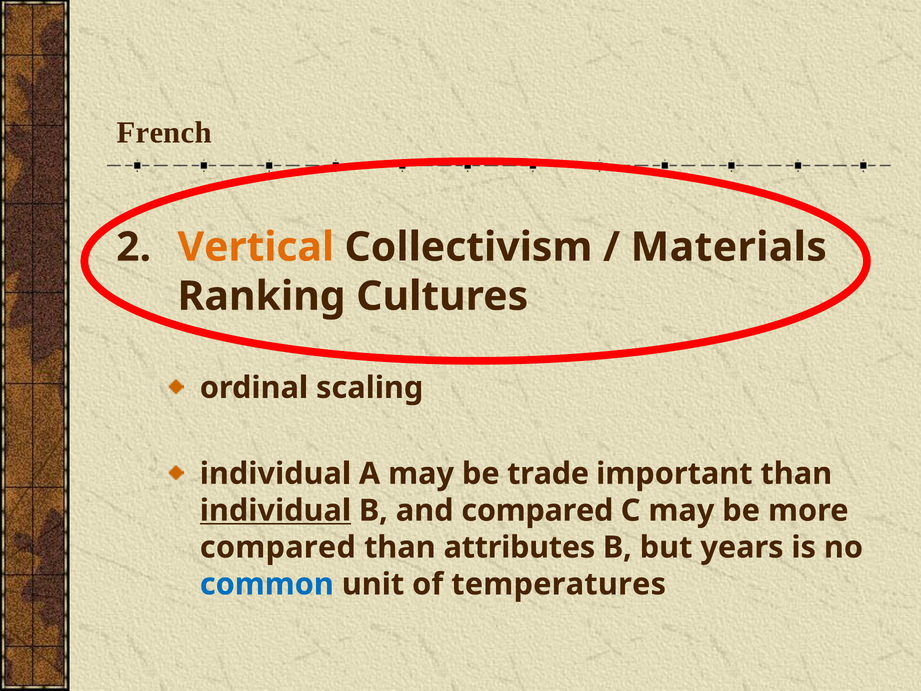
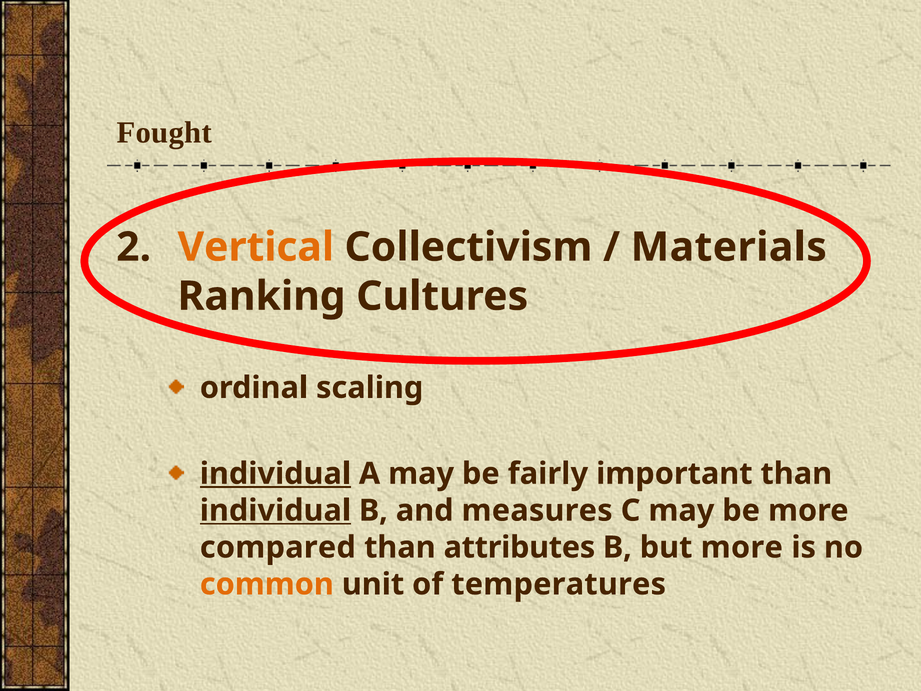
French: French -> Fought (164, 133)
individual underline: none -> present (275, 474)
trade: trade -> fairly (548, 474)
and compared: compared -> measures (537, 510)
but years: years -> more (742, 547)
common colour: blue -> orange (267, 584)
